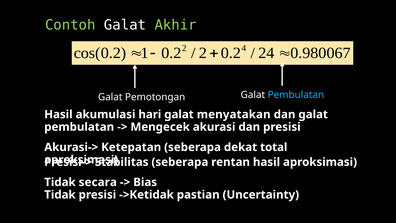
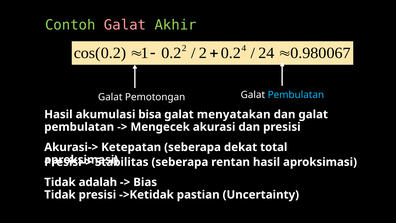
Galat colour: white -> pink (125, 25)
hari: hari -> bisa (150, 114)
secara: secara -> adalah (98, 182)
